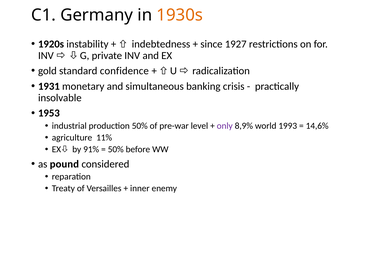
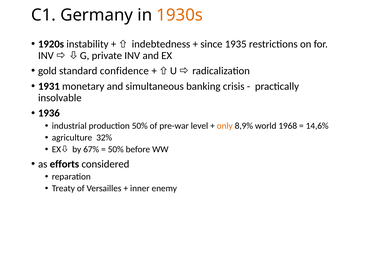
1927: 1927 -> 1935 (236, 44)
1953: 1953 -> 1936 (49, 113)
only colour: purple -> orange (225, 126)
1993: 1993 -> 1968 (288, 126)
11%: 11% -> 32% (104, 138)
91%: 91% -> 67% (91, 150)
pound: pound -> efforts (64, 164)
